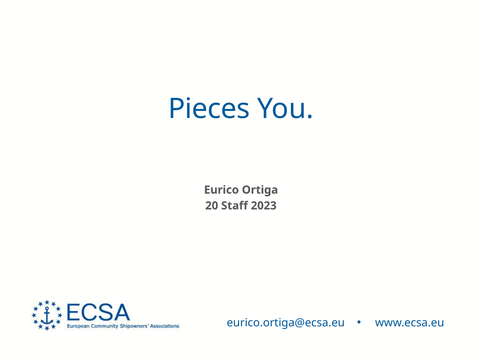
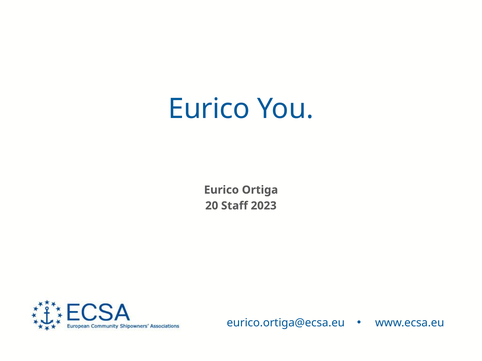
Pieces: Pieces -> Eurico (209, 109)
